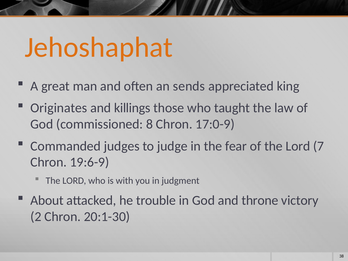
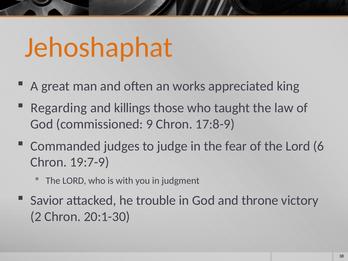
sends: sends -> works (189, 86)
Originates: Originates -> Regarding (59, 108)
8: 8 -> 9 (150, 124)
17:0-9: 17:0-9 -> 17:8-9 (215, 124)
7: 7 -> 6 (319, 146)
19:6-9: 19:6-9 -> 19:7-9 (89, 162)
About: About -> Savior (47, 201)
